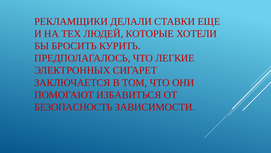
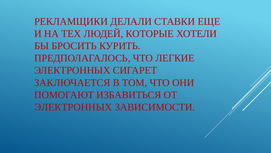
БЕЗОПАСНОСТЬ: БЕЗОПАСНОСТЬ -> ЭЛЕКТРОННЫХ (73, 107)
